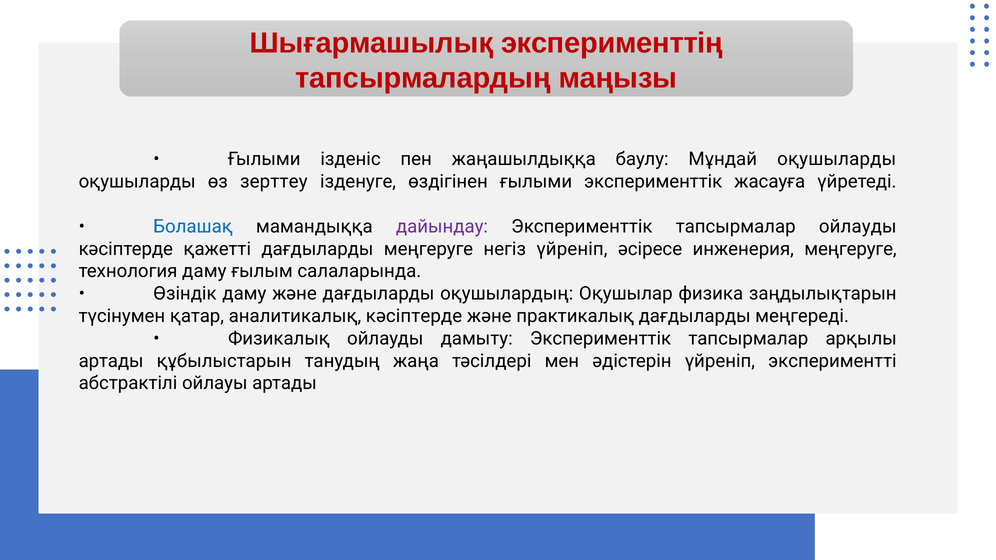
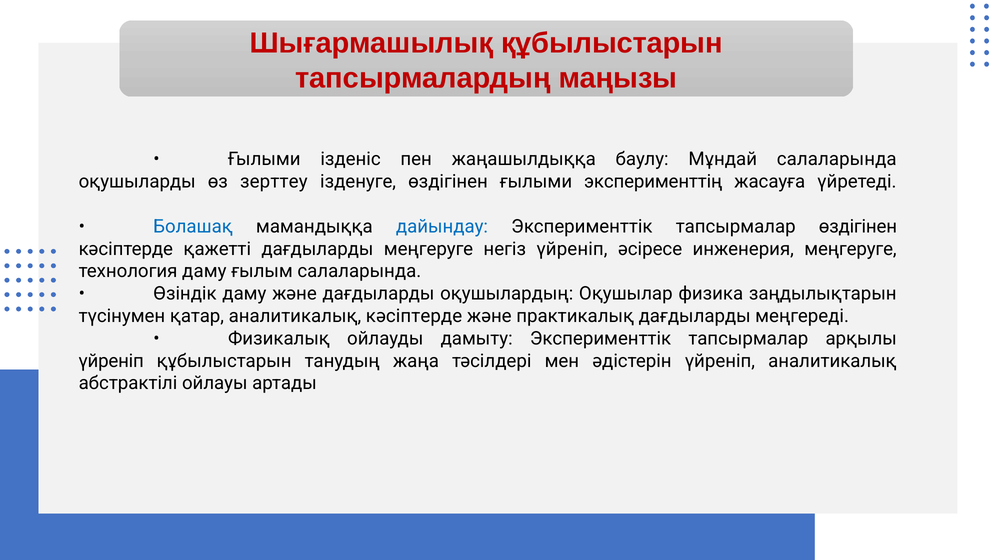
Шығармашылық эксперименттің: эксперименттің -> құбылыстарын (612, 43)
Мұндай оқушыларды: оқушыларды -> салаларында (837, 159)
ғылыми эксперименттік: эксперименттік -> эксперименттің (653, 182)
дайындау colour: purple -> blue (442, 227)
тапсырмалар ойлауды: ойлауды -> өздігінен (858, 227)
артады: артады -> үйреніп (111, 361)
үйреніп экспериментті: экспериментті -> аналитикалық (832, 361)
